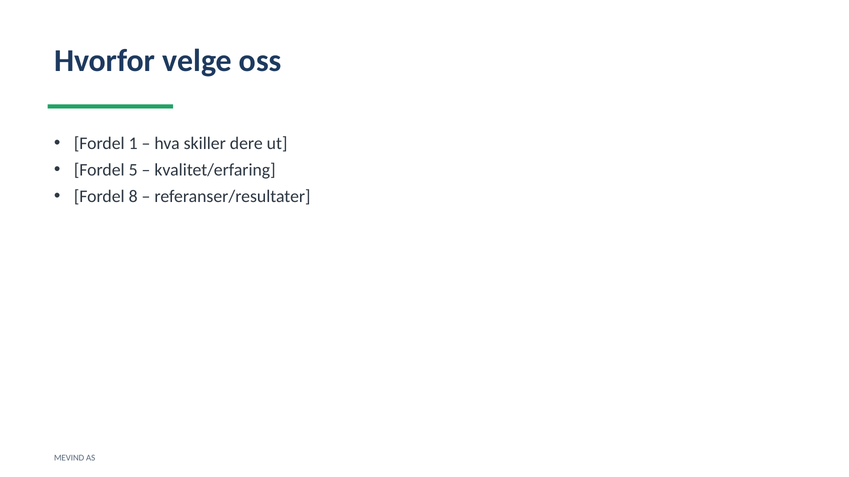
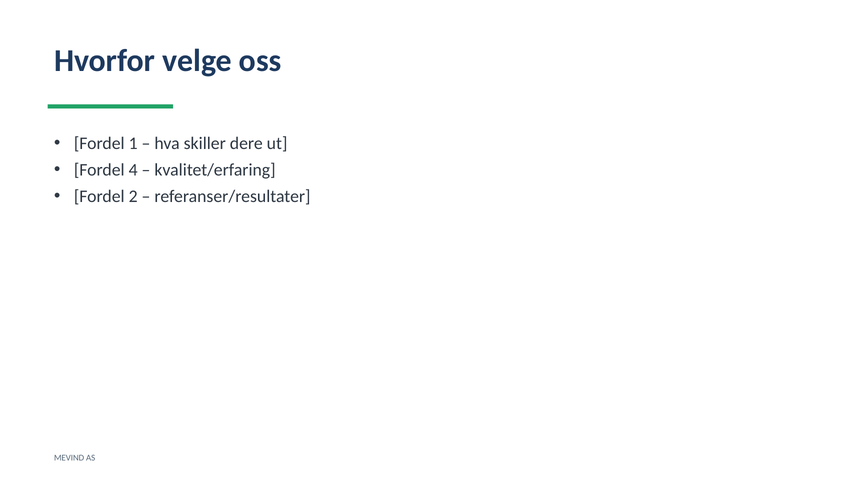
5: 5 -> 4 (133, 170)
8: 8 -> 2 (133, 197)
